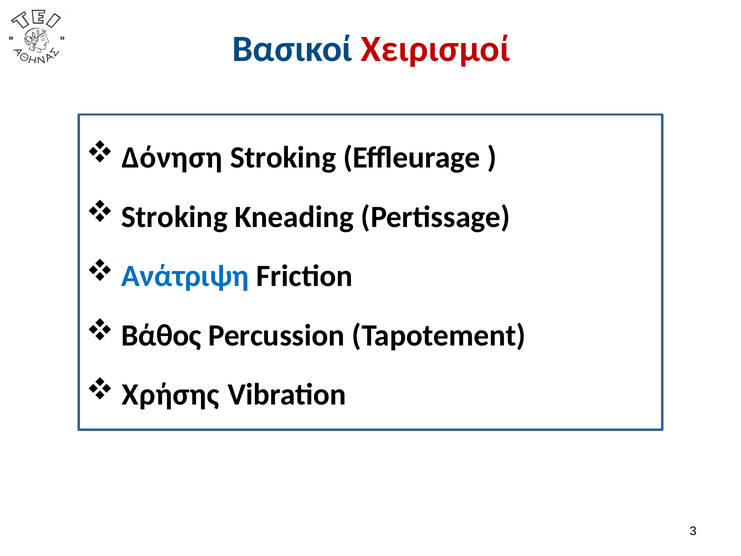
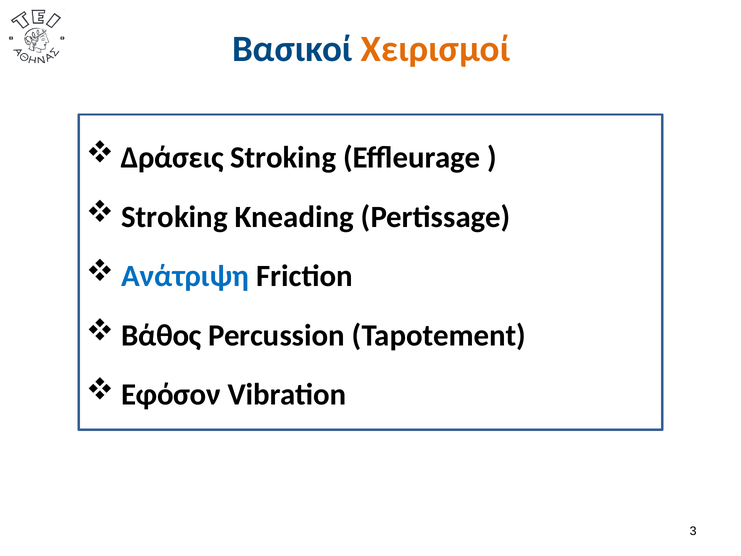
Χειρισμοί colour: red -> orange (436, 49)
Δόνηση: Δόνηση -> Δράσεις (172, 157)
Χρήσης: Χρήσης -> Εφόσον (171, 395)
